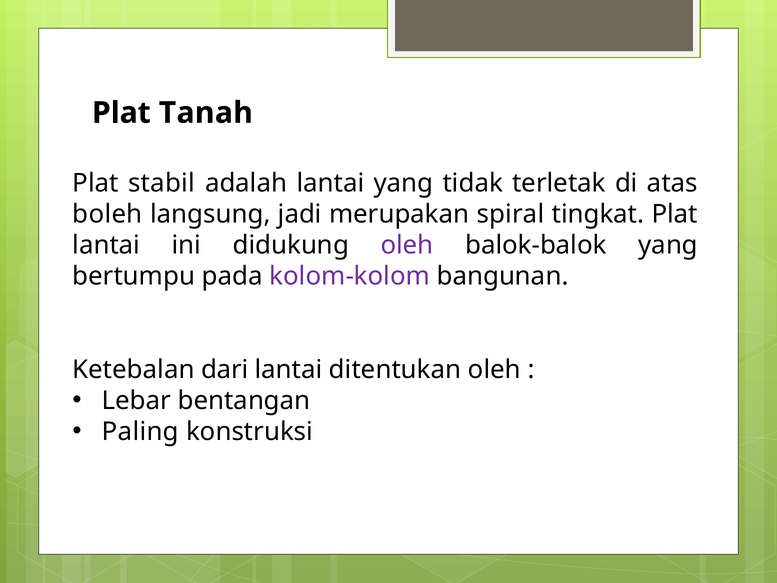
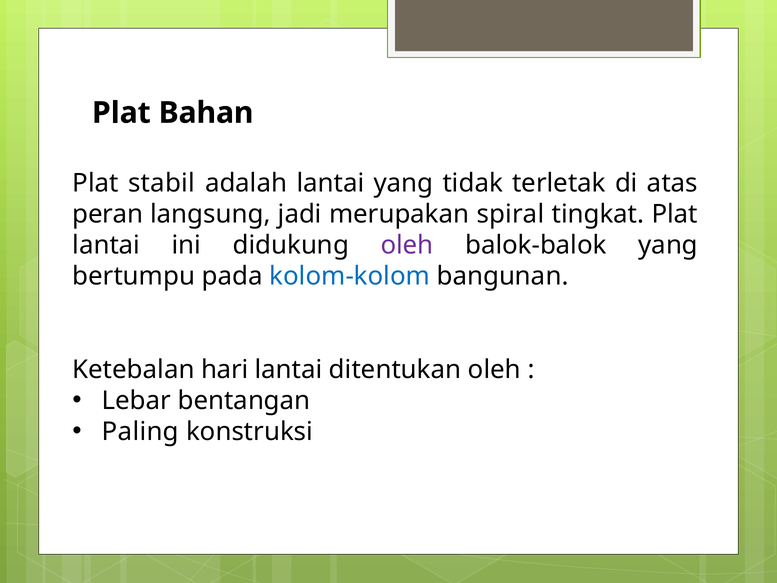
Tanah: Tanah -> Bahan (206, 113)
boleh: boleh -> peran (108, 214)
kolom-kolom colour: purple -> blue (350, 276)
dari: dari -> hari (225, 370)
